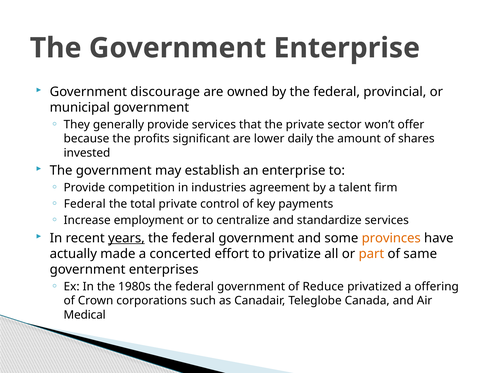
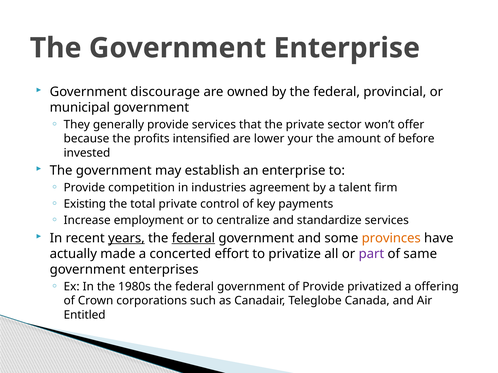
significant: significant -> intensified (201, 139)
daily: daily -> your (300, 139)
shares: shares -> before (416, 139)
Federal: Federal -> Existing (85, 204)
federal underline: none -> present (193, 238)
part colour: orange -> purple (371, 254)
of Reduce: Reduce -> Provide (323, 287)
Medical: Medical -> Entitled (85, 315)
